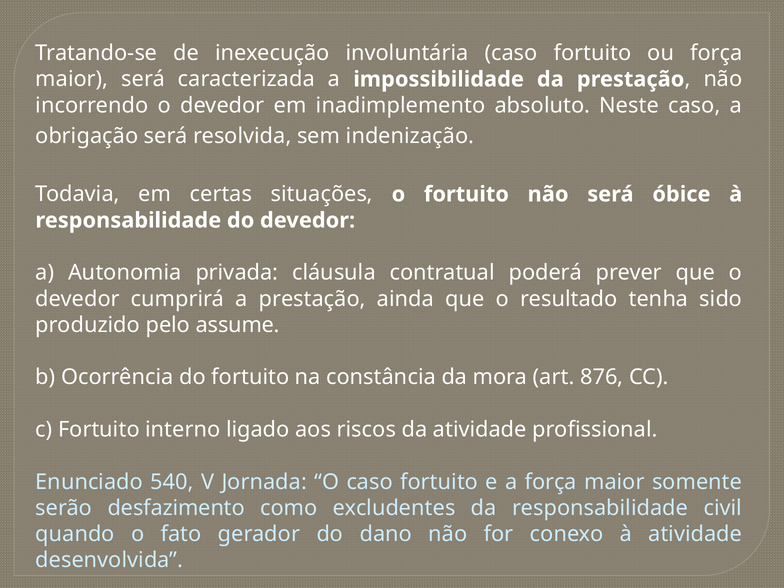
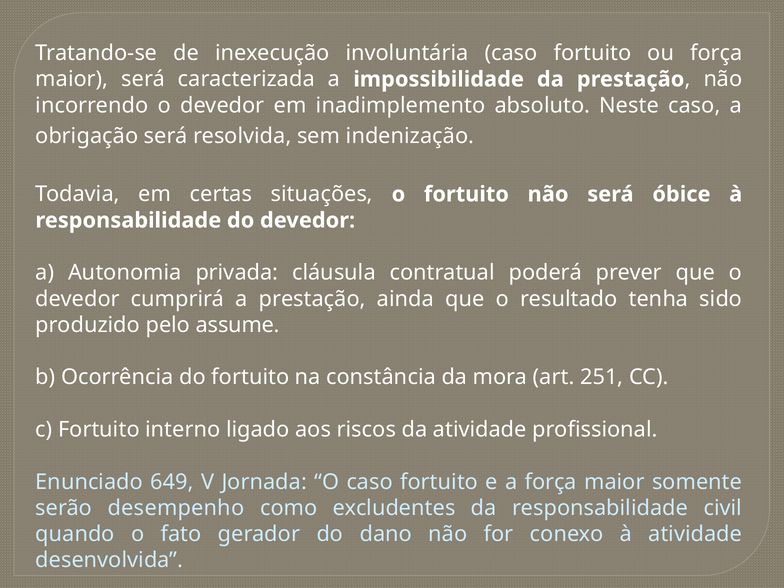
876: 876 -> 251 (602, 377)
540: 540 -> 649 (172, 482)
desfazimento: desfazimento -> desempenho (176, 508)
